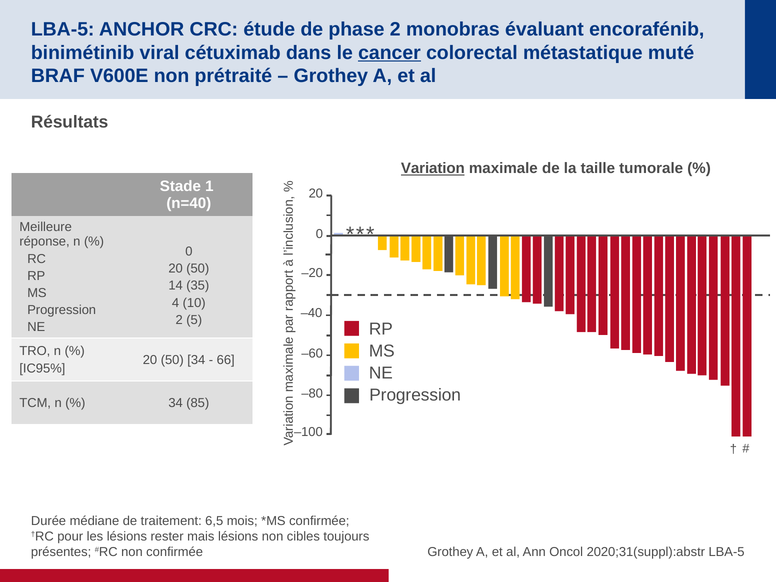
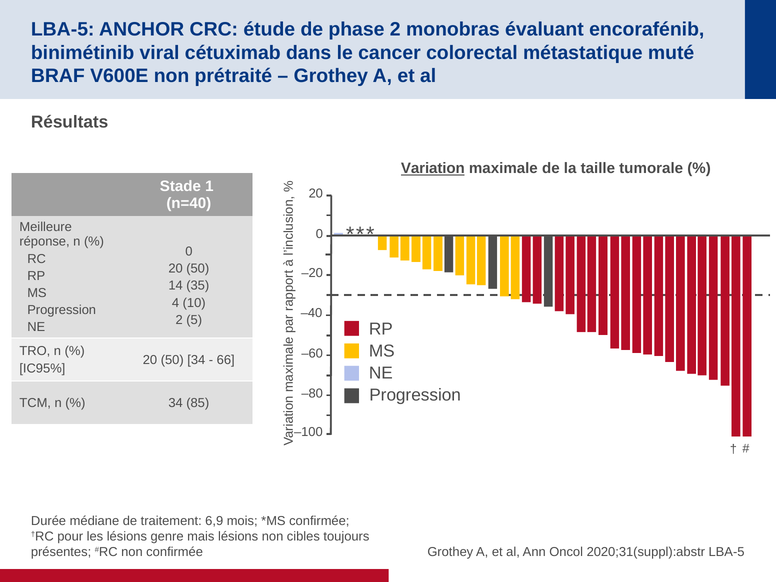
cancer underline: present -> none (389, 53)
6,5: 6,5 -> 6,9 (214, 521)
rester: rester -> genre (167, 536)
